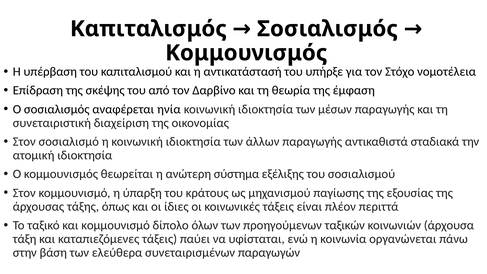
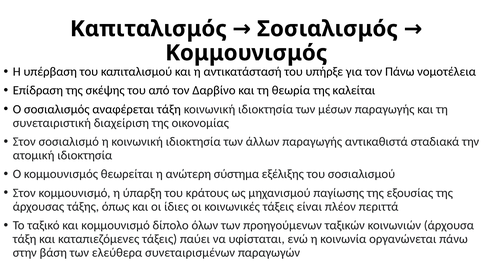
τον Στόχο: Στόχο -> Πάνω (400, 72)
έμφαση: έμφαση -> καλείται (354, 90)
αναφέρεται ηνία: ηνία -> τάξη (169, 109)
